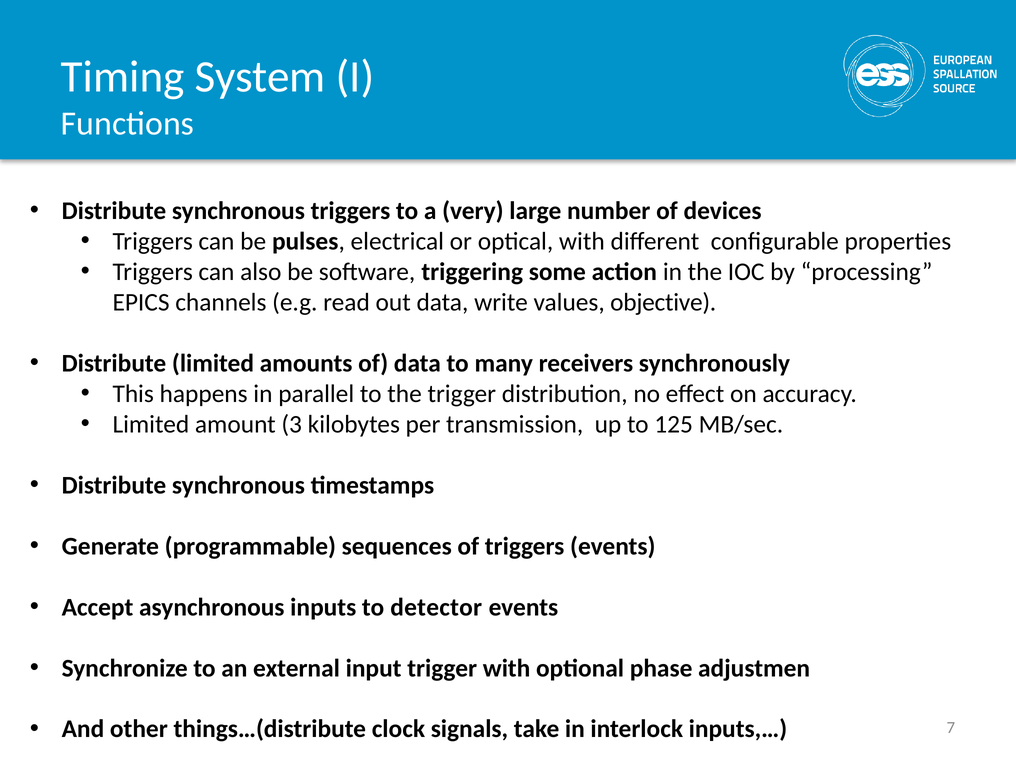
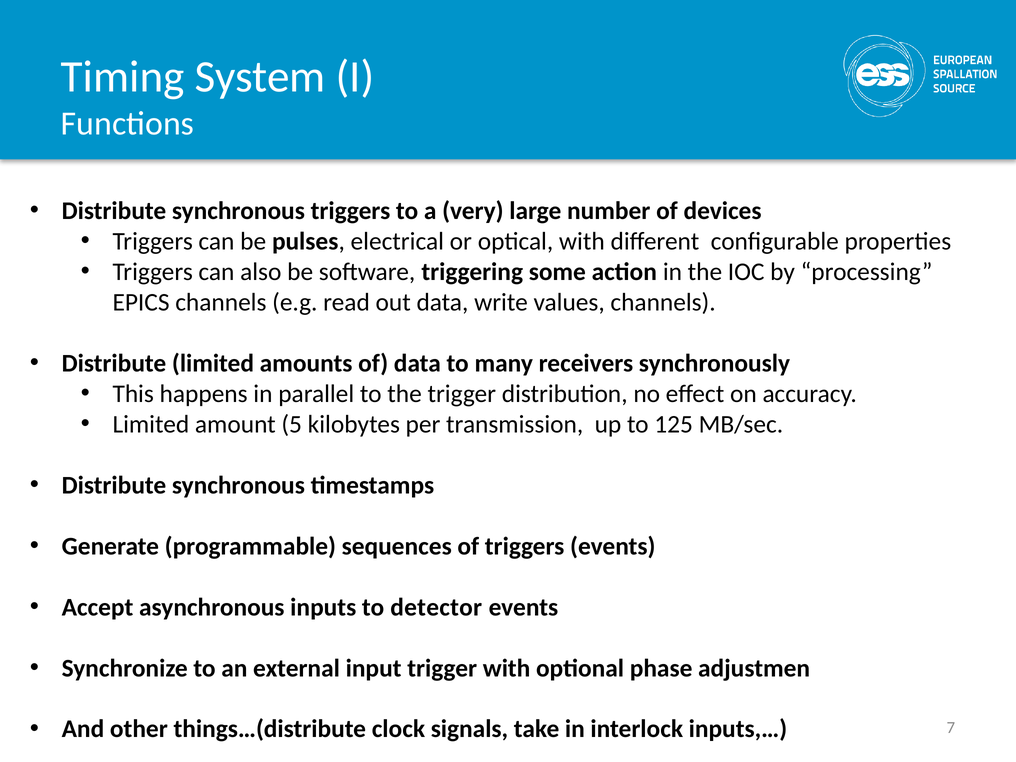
values objective: objective -> channels (663, 302)
3: 3 -> 5 (292, 424)
